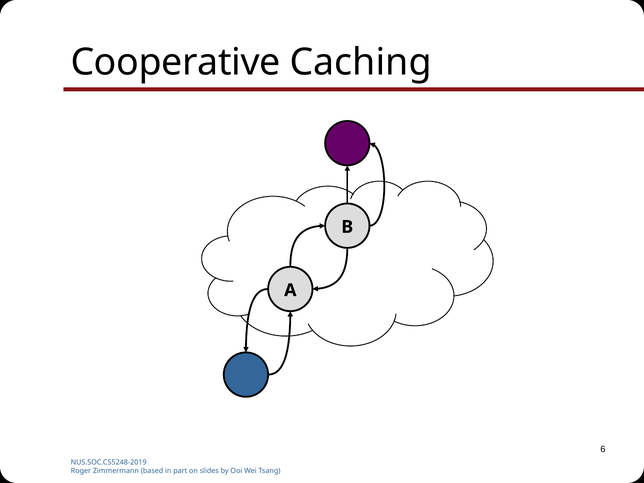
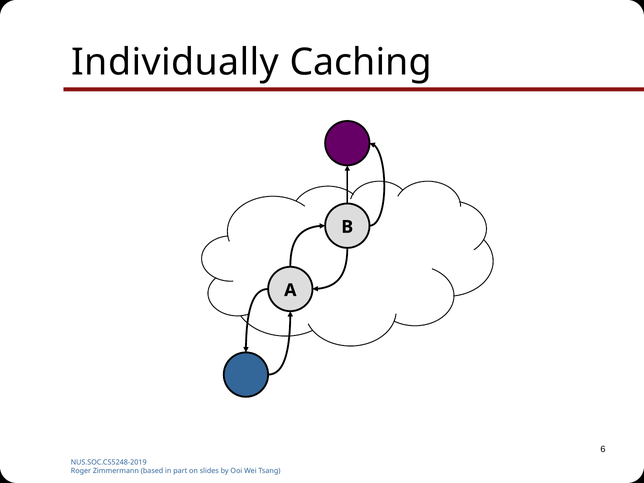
Cooperative: Cooperative -> Individually (175, 62)
